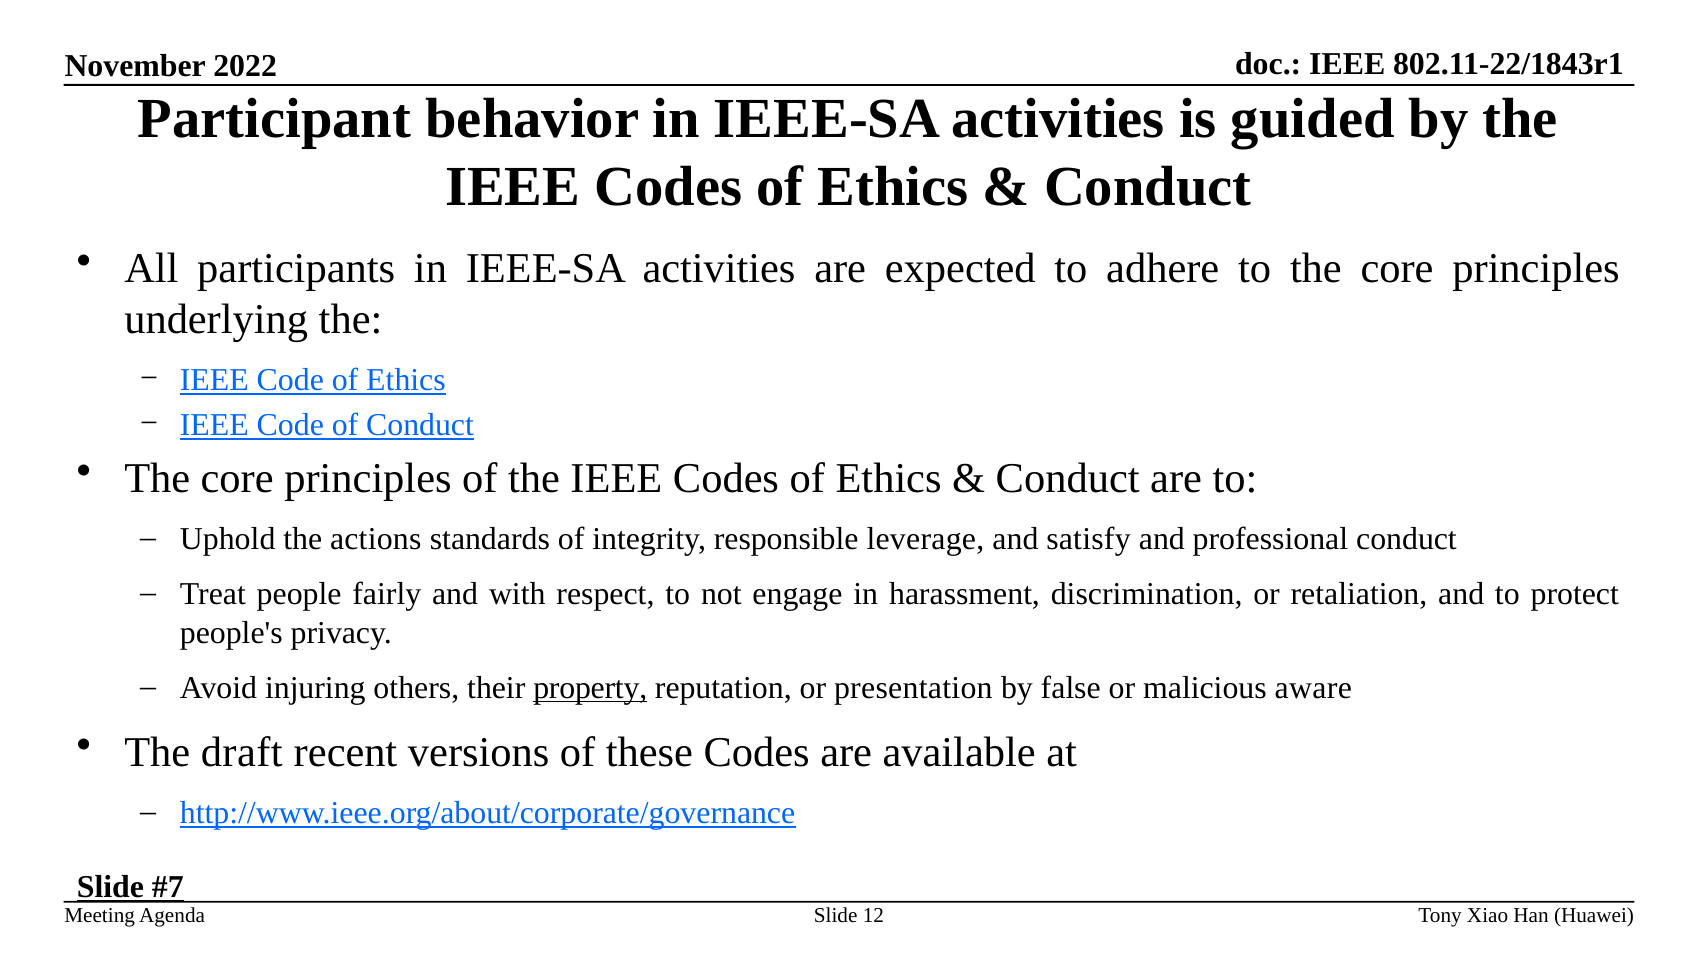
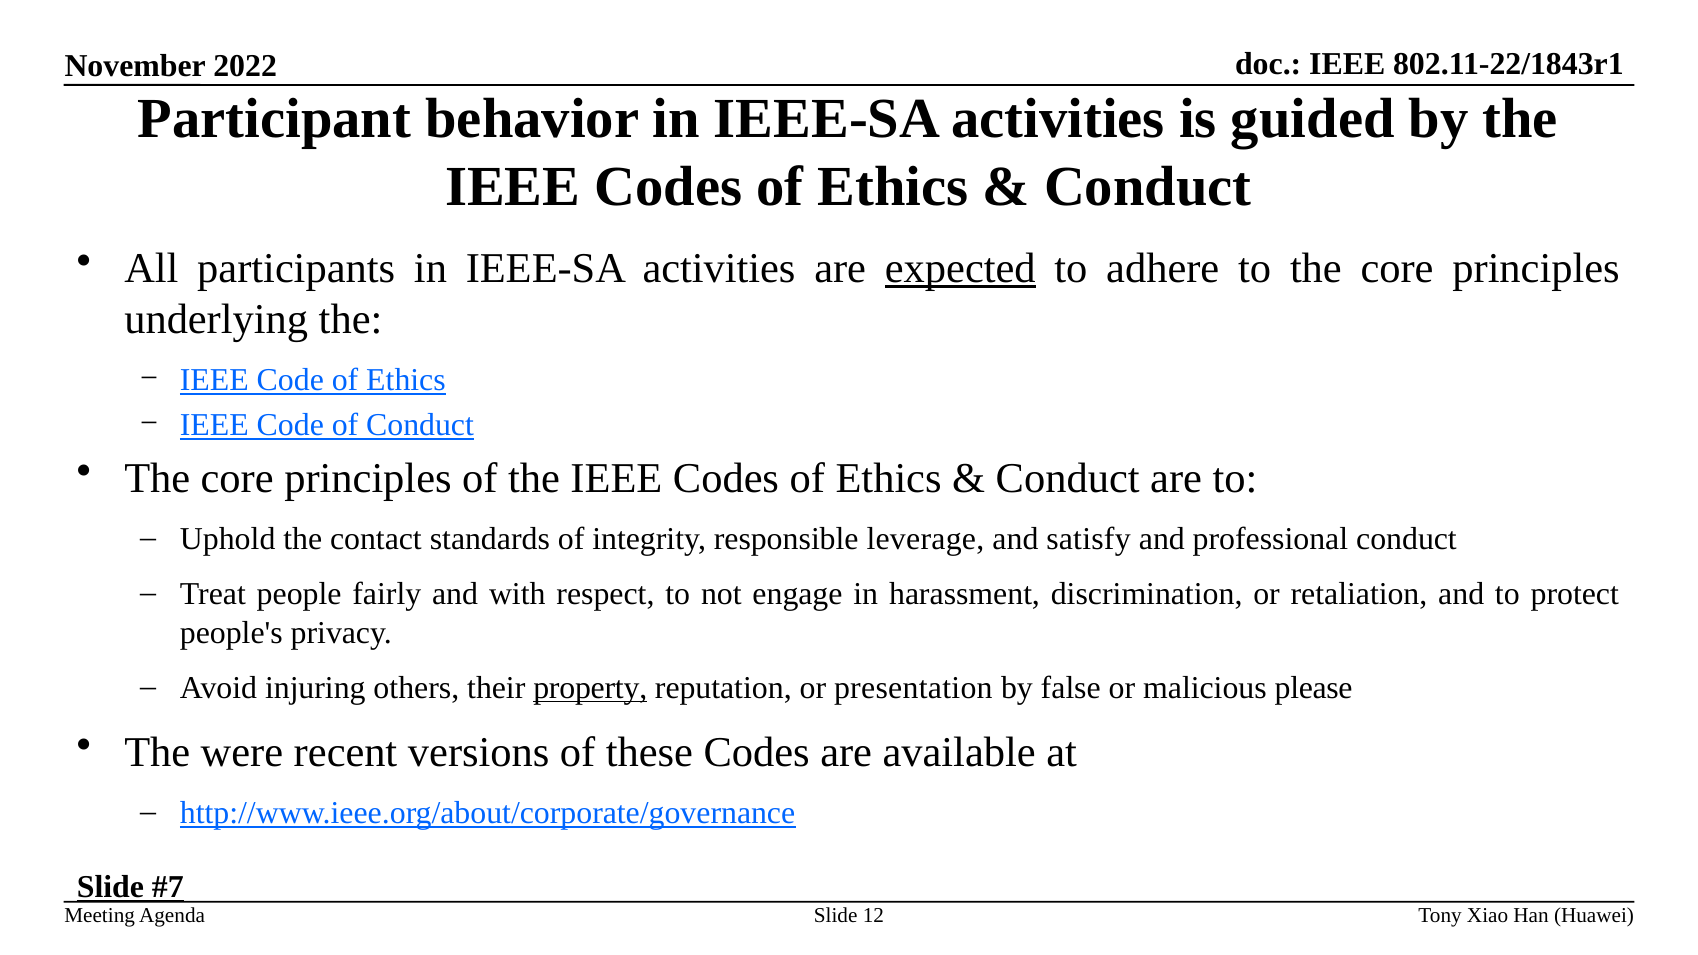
expected underline: none -> present (960, 268)
actions: actions -> contact (376, 539)
aware: aware -> please (1314, 688)
draft: draft -> were (242, 752)
